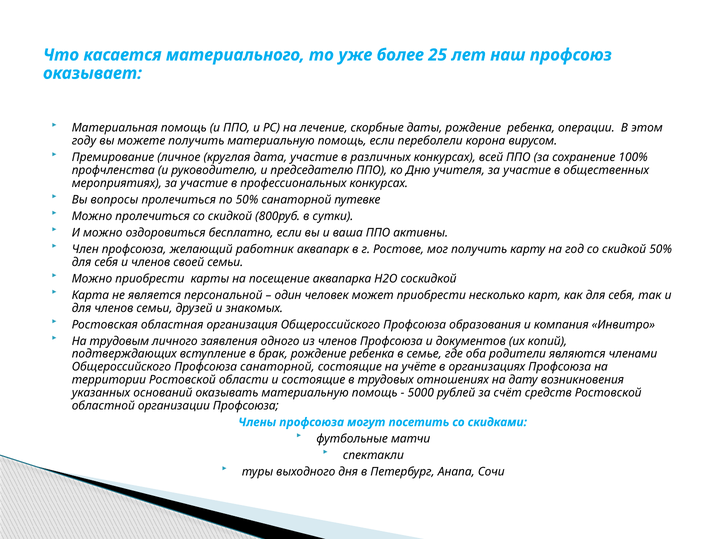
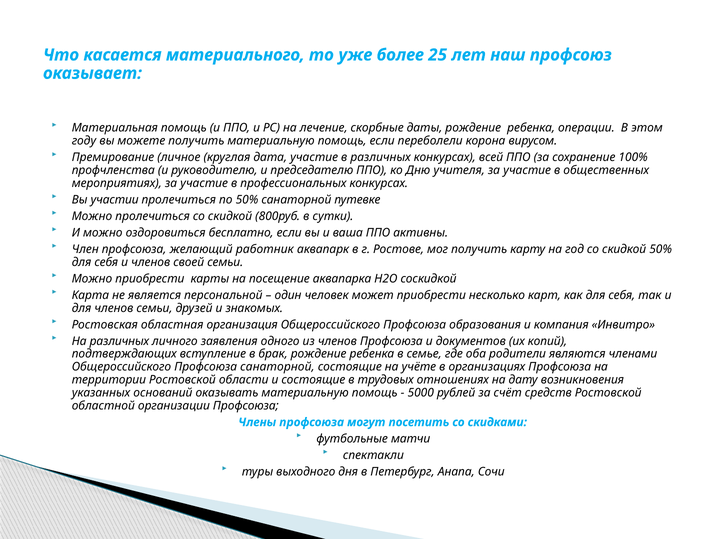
вопросы: вопросы -> участии (115, 200)
На трудовым: трудовым -> различных (119, 341)
